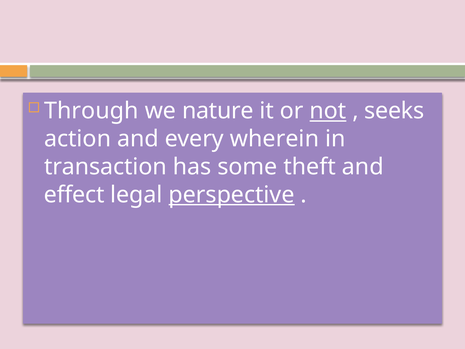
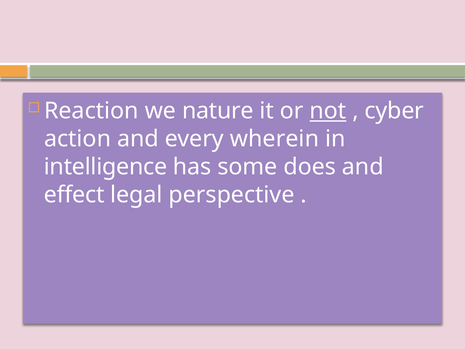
Through: Through -> Reaction (91, 111)
seeks: seeks -> cyber (394, 111)
transaction: transaction -> intelligence (106, 167)
theft: theft -> does (310, 167)
perspective underline: present -> none (232, 195)
